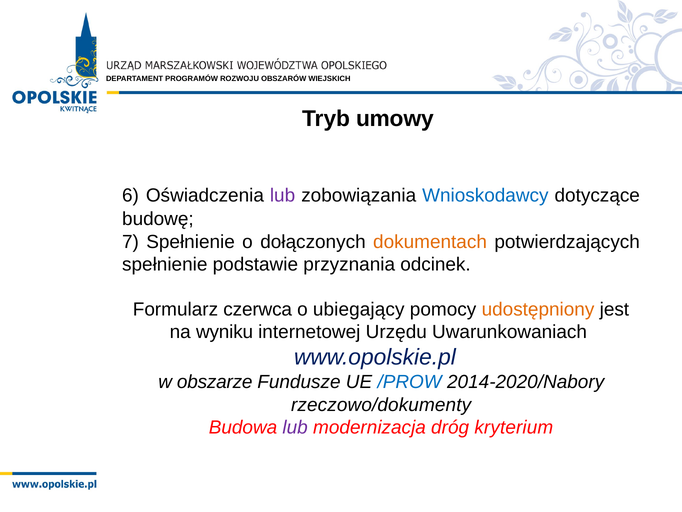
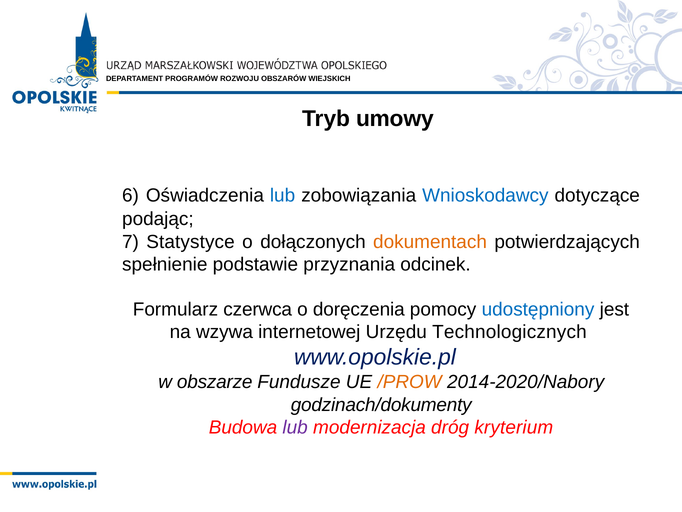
lub colour: purple -> blue (283, 195)
budowę: budowę -> podając (158, 219)
7 Spełnienie: Spełnienie -> Statystyce (191, 242)
ubiegający: ubiegający -> doręczenia (359, 309)
udostępniony colour: orange -> blue (538, 309)
wyniku: wyniku -> wzywa (224, 332)
Uwarunkowaniach: Uwarunkowaniach -> Technologicznych (509, 332)
/PROW colour: blue -> orange (410, 382)
rzeczowo/dokumenty: rzeczowo/dokumenty -> godzinach/dokumenty (381, 404)
